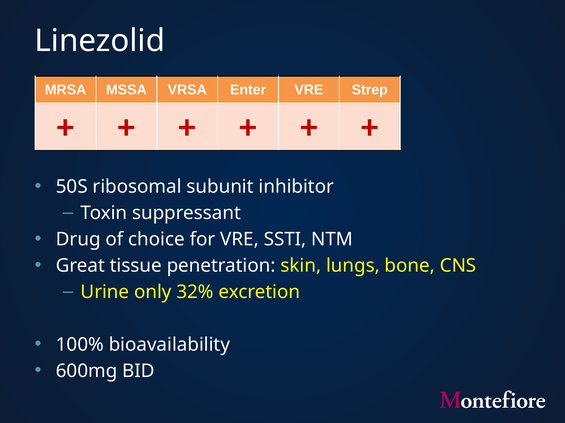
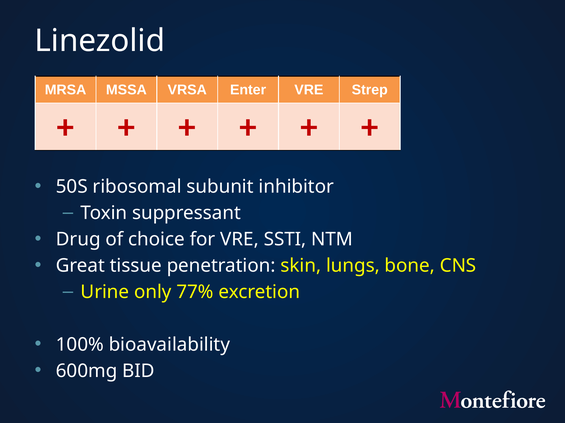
32%: 32% -> 77% (195, 292)
